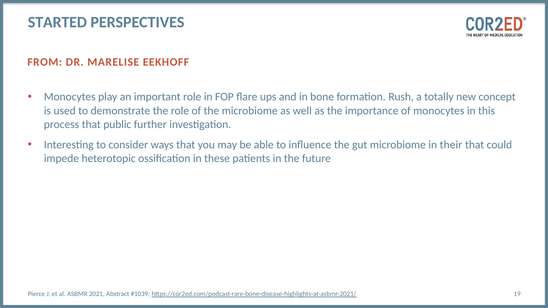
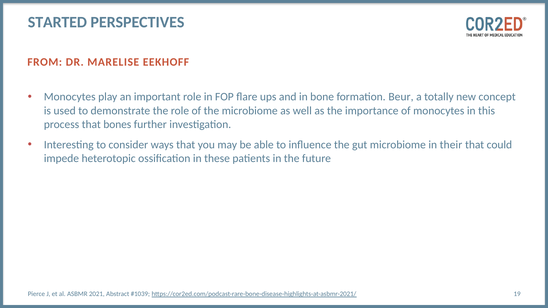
Rush: Rush -> Beur (401, 97)
public: public -> bones (117, 124)
